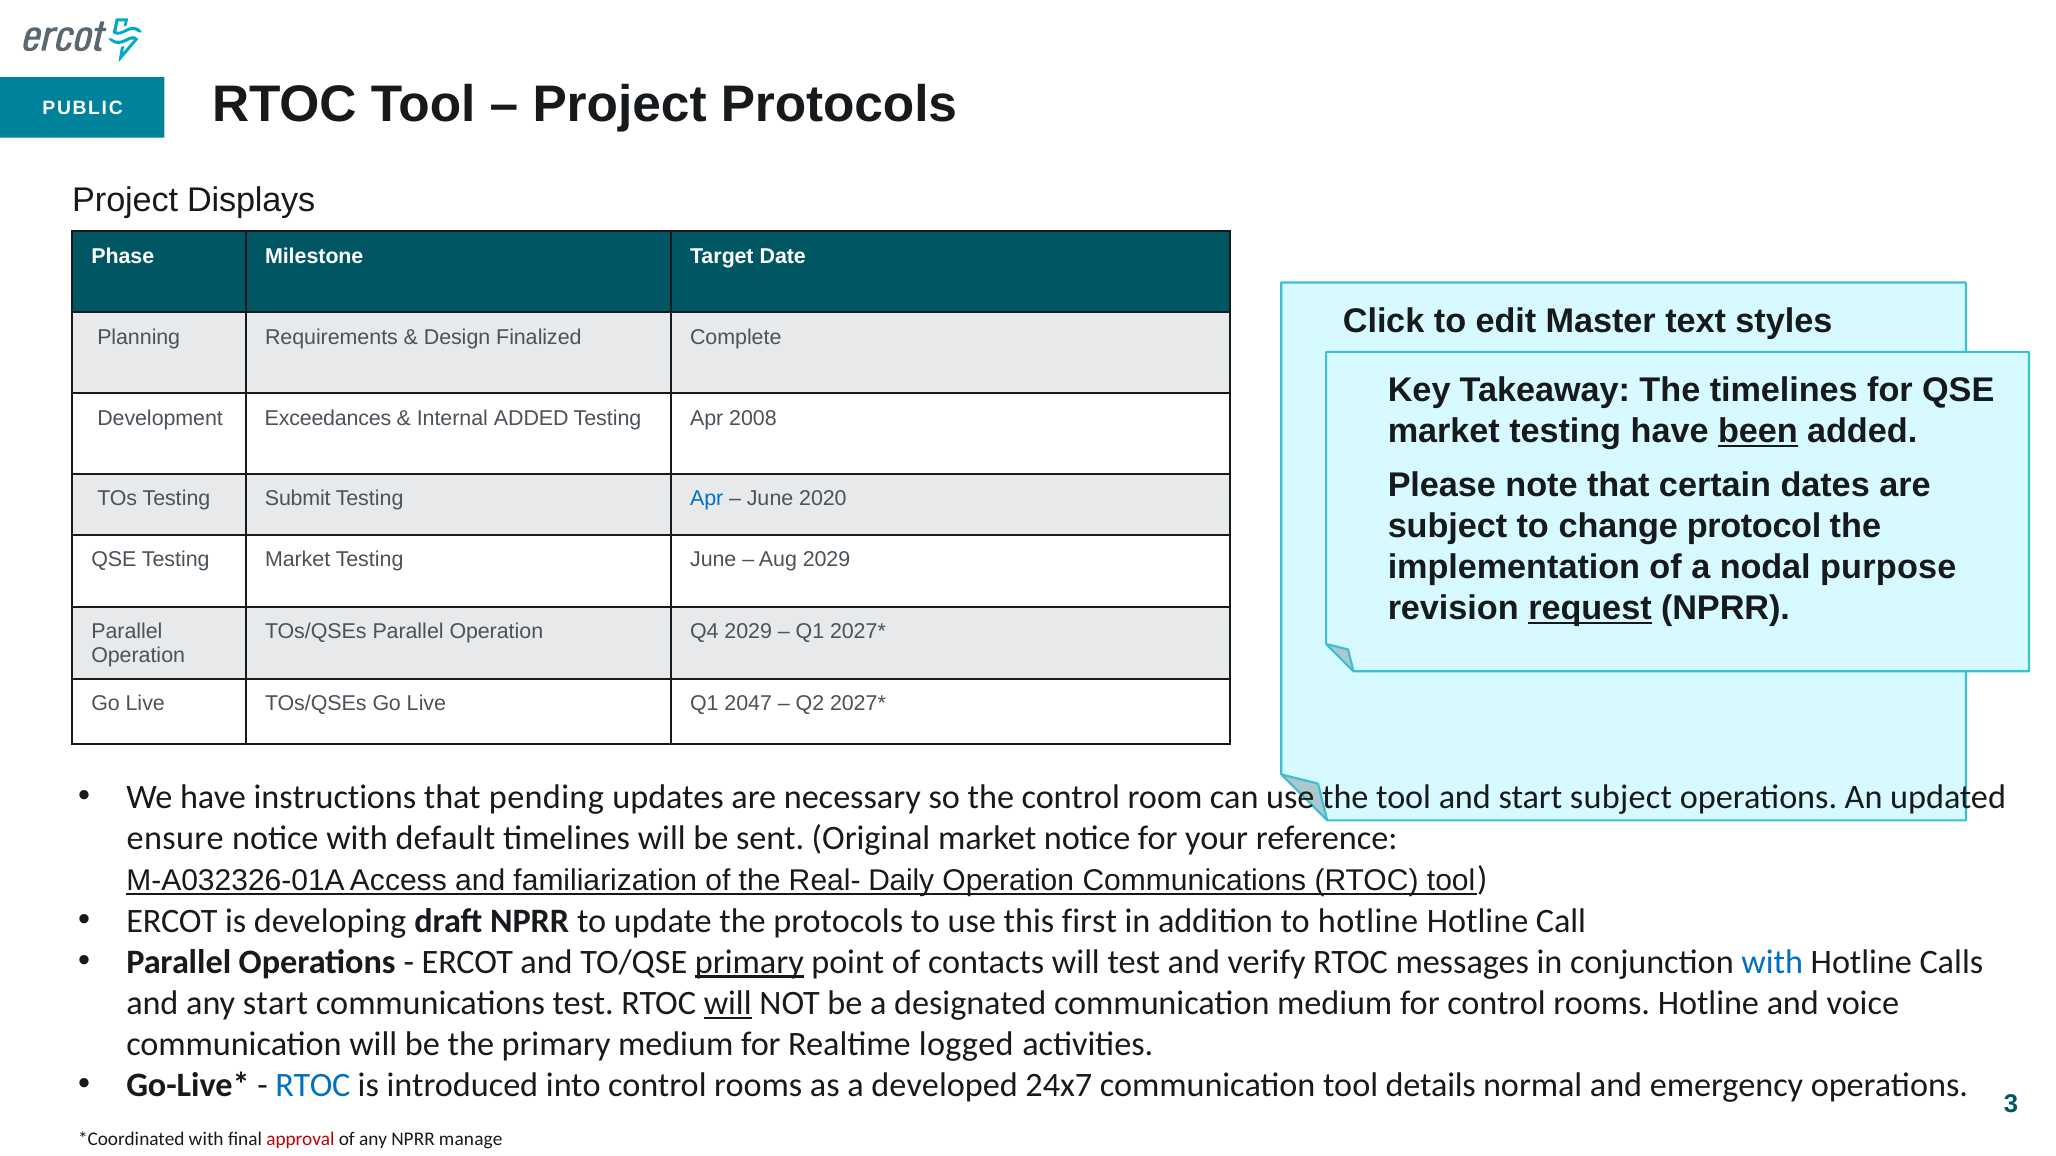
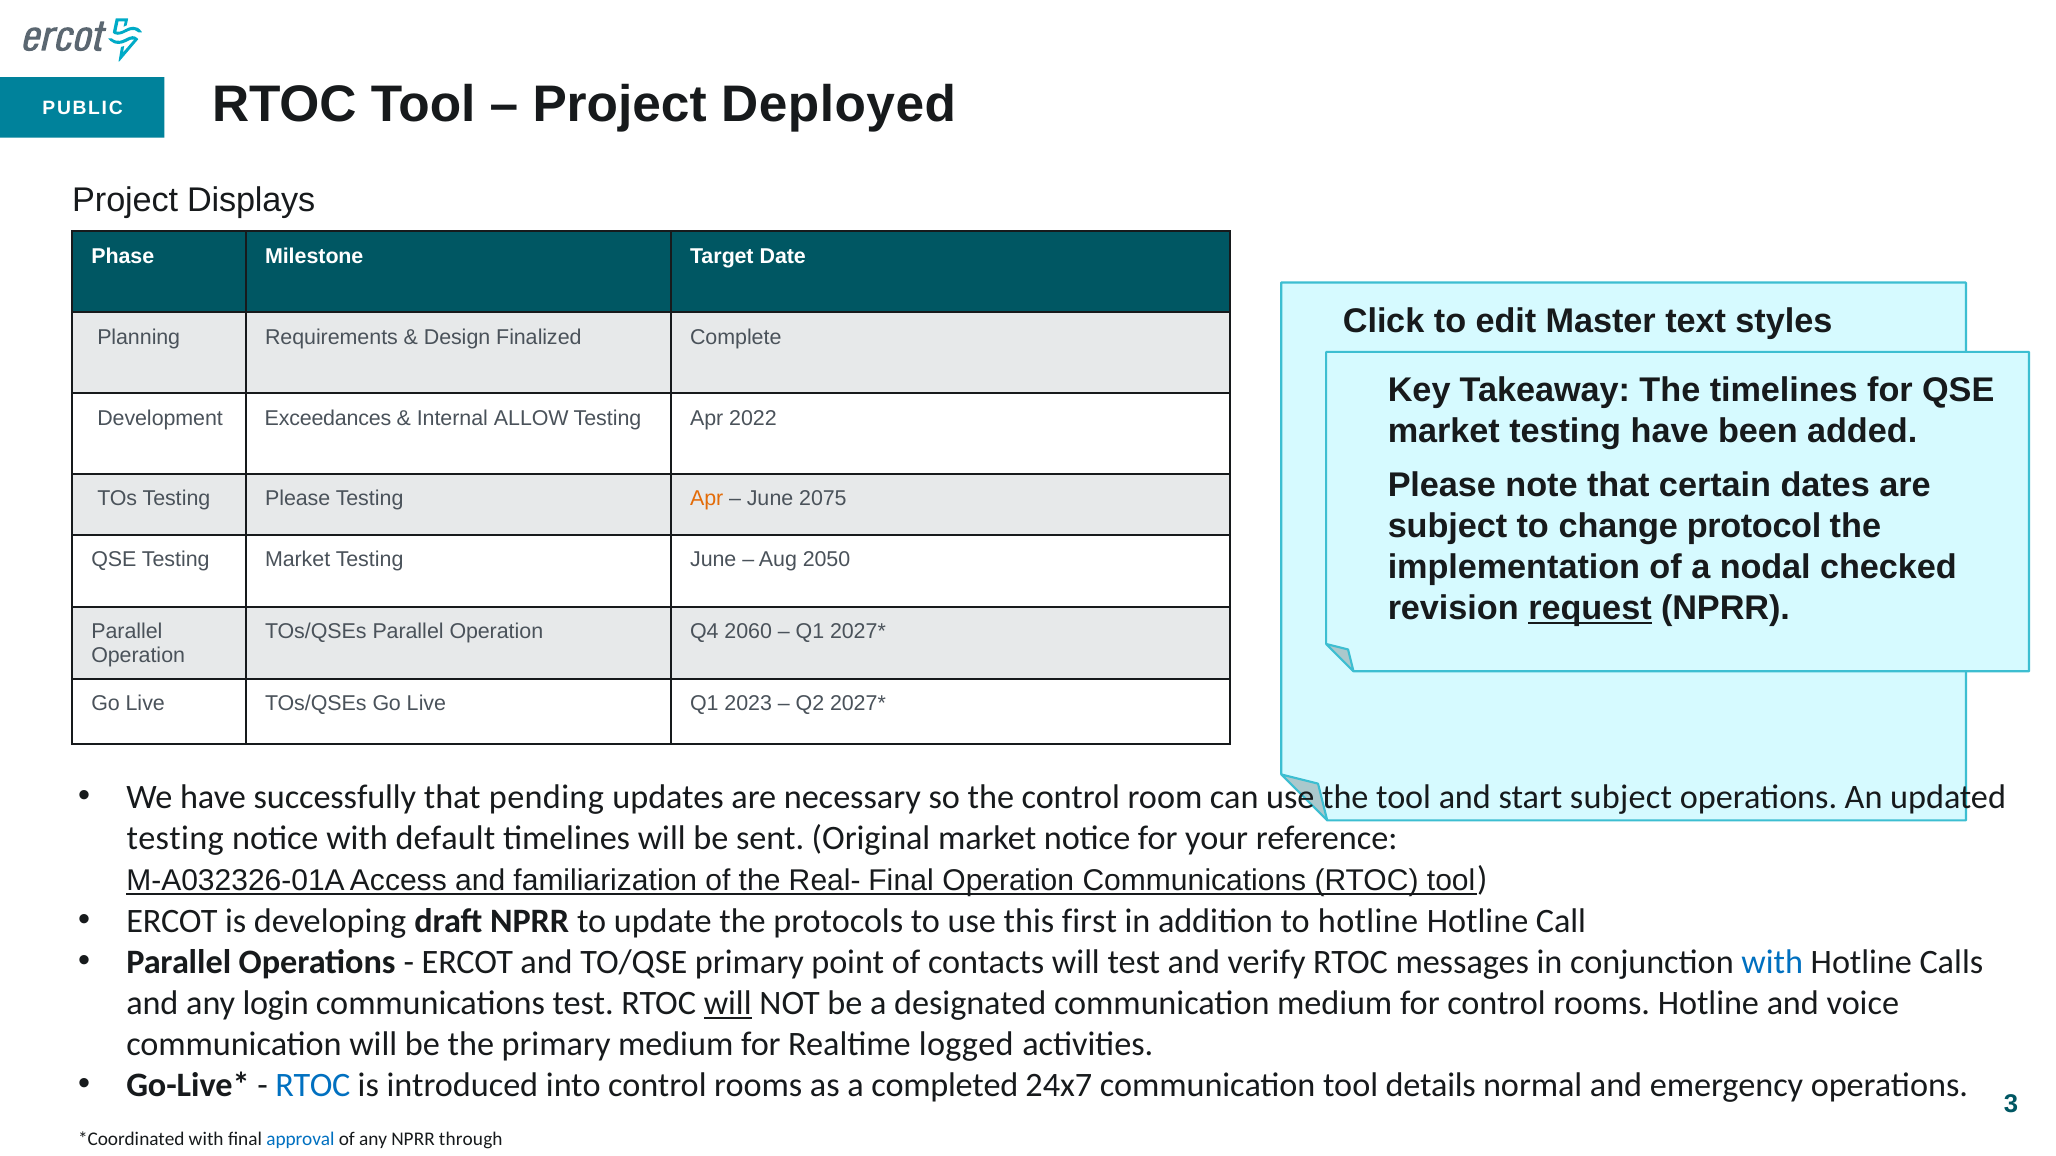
Project Protocols: Protocols -> Deployed (839, 105)
Internal ADDED: ADDED -> ALLOW (531, 418)
2008: 2008 -> 2022 (753, 418)
been underline: present -> none (1758, 432)
Testing Submit: Submit -> Please (298, 499)
Apr colour: blue -> orange (707, 499)
2020: 2020 -> 2075 (823, 499)
Aug 2029: 2029 -> 2050 (827, 560)
purpose: purpose -> checked (1888, 568)
Q4 2029: 2029 -> 2060 (748, 632)
2047: 2047 -> 2023 (748, 704)
instructions: instructions -> successfully (335, 798)
ensure: ensure -> testing (175, 839)
Real- Daily: Daily -> Final (901, 881)
primary underline: present -> none (749, 962)
any start: start -> login (276, 1003)
developed: developed -> completed (945, 1086)
approval colour: red -> blue (300, 1140)
manage: manage -> through (471, 1140)
